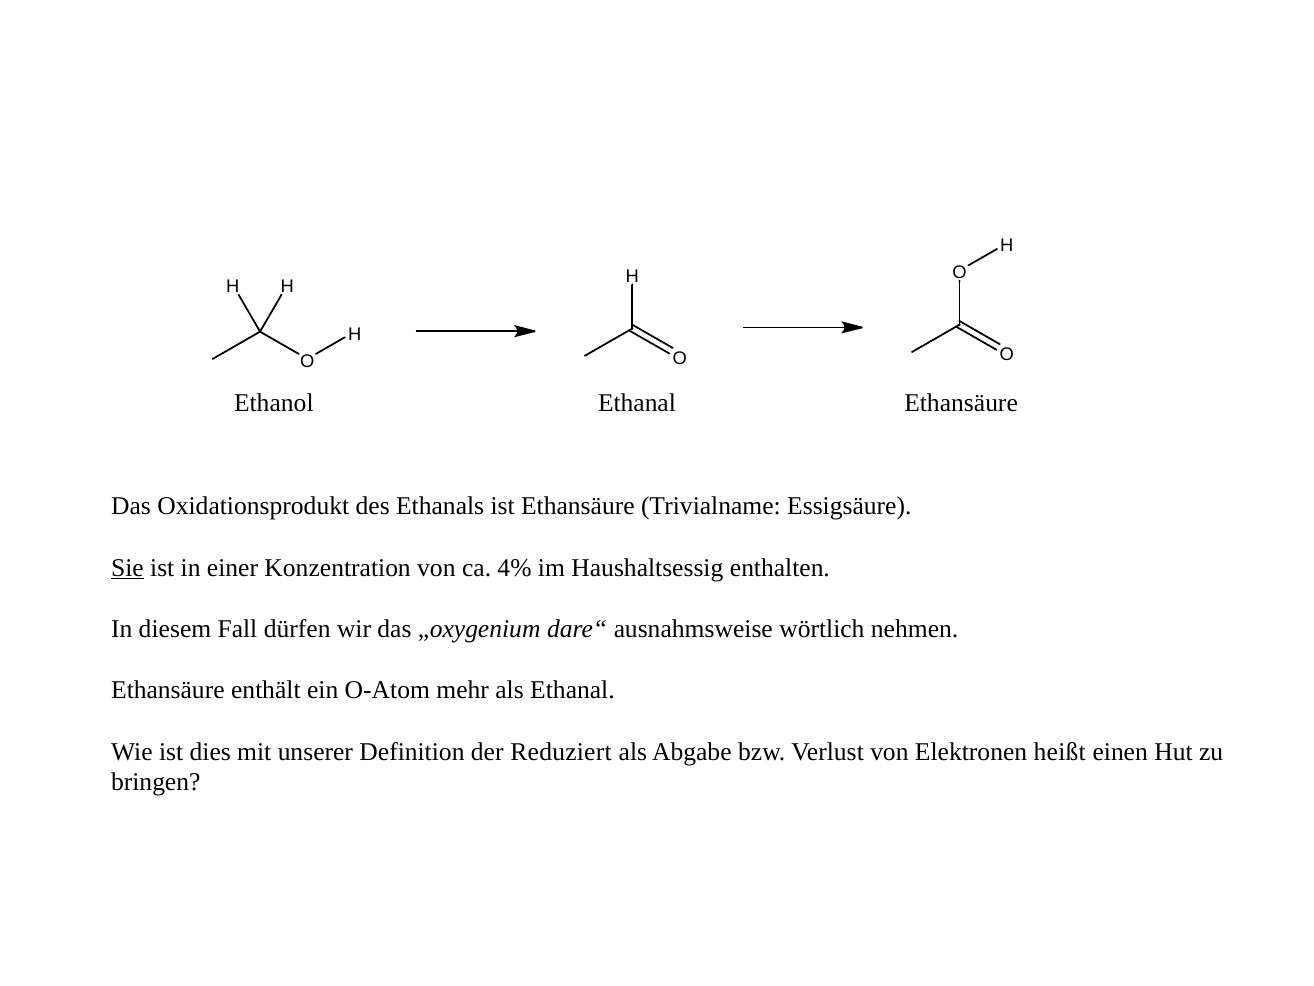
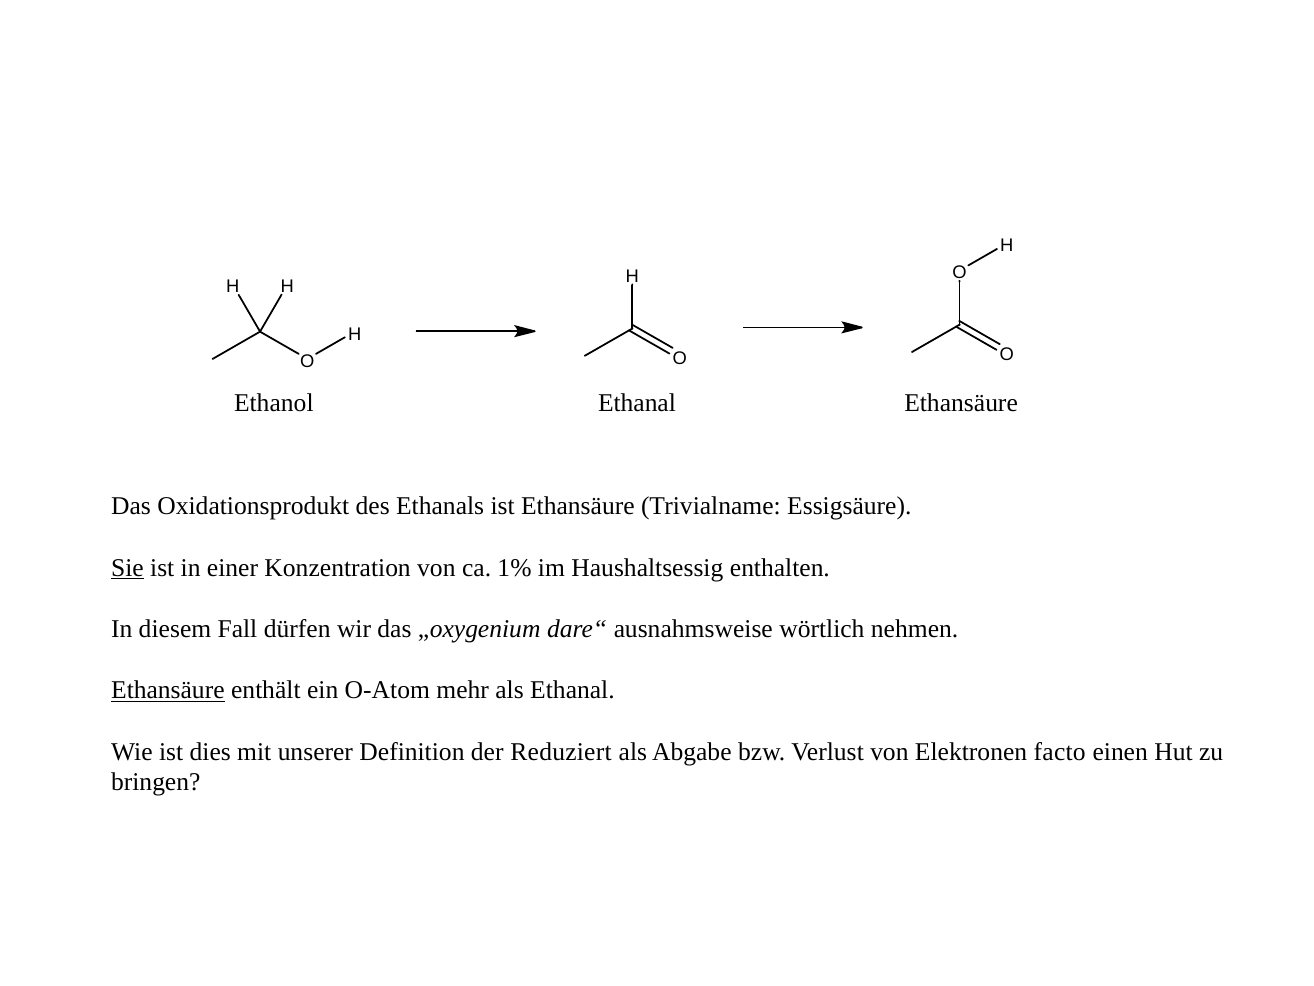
4%: 4% -> 1% (515, 567)
Ethansäure underline: none -> present (168, 690)
heißt: heißt -> facto (1060, 751)
